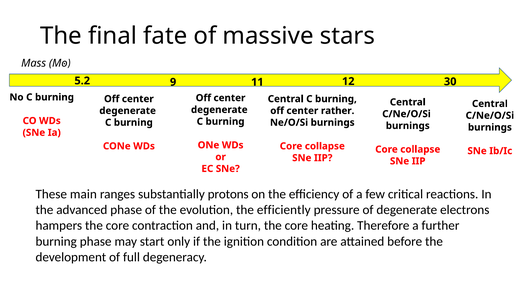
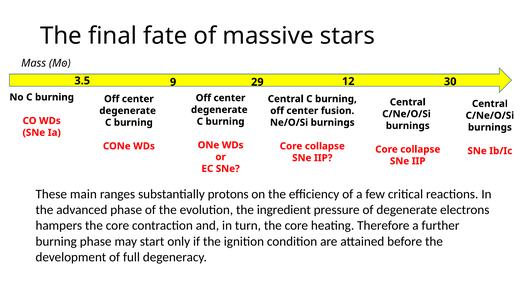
5.2: 5.2 -> 3.5 (82, 81)
11: 11 -> 29 (257, 82)
rather: rather -> fusion (338, 111)
efficiently: efficiently -> ingredient (284, 210)
